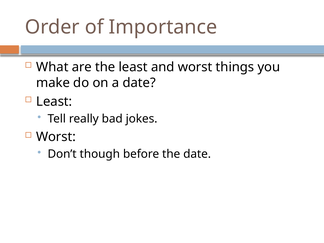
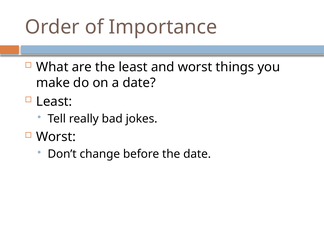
though: though -> change (100, 154)
